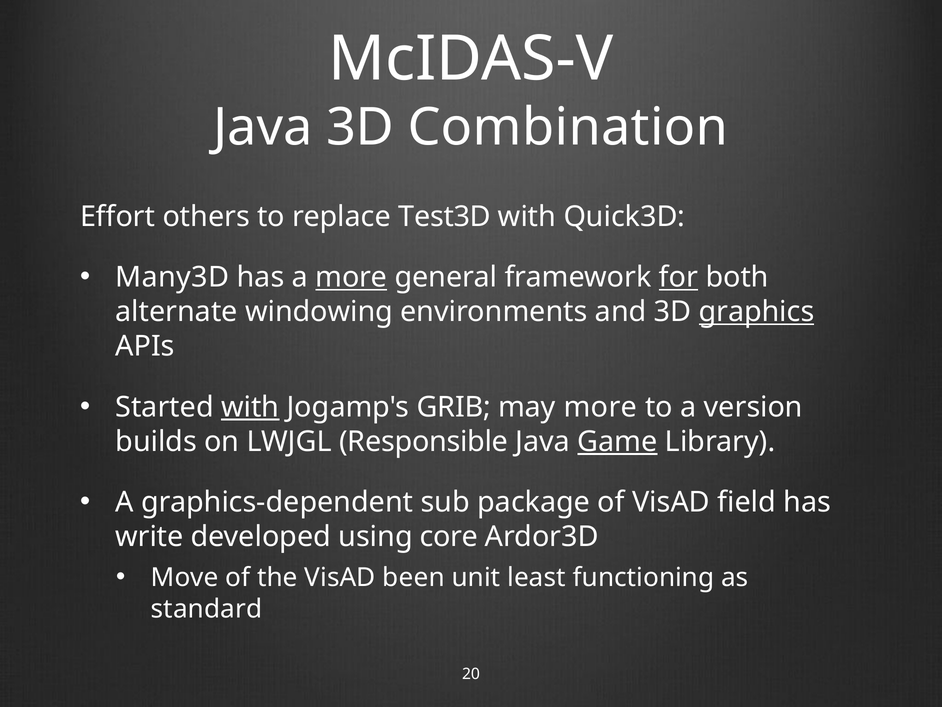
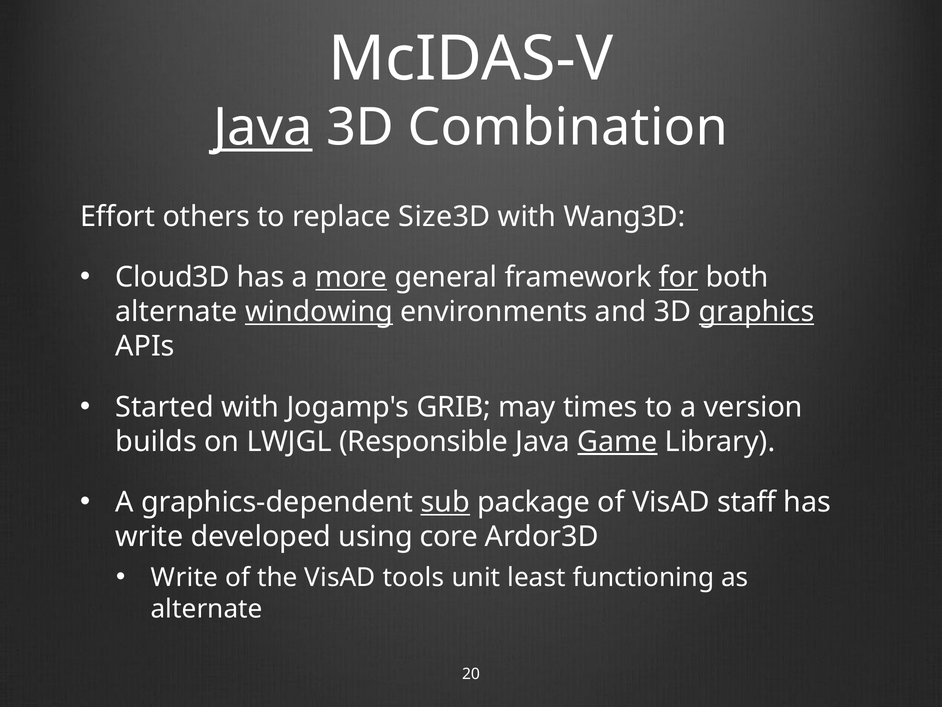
Java underline: none -> present (263, 128)
Test3D: Test3D -> Size3D (444, 217)
Quick3D: Quick3D -> Wang3D (624, 217)
Many3D: Many3D -> Cloud3D (173, 277)
windowing underline: none -> present (319, 312)
with underline: present -> none (250, 407)
may more: more -> times (600, 407)
sub underline: none -> present (445, 502)
field: field -> staff (747, 502)
Move: Move -> Write (185, 577)
been: been -> tools (413, 577)
standard: standard -> alternate (207, 609)
